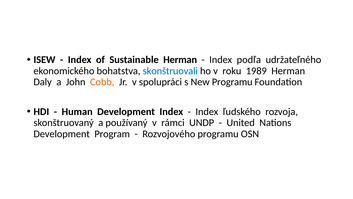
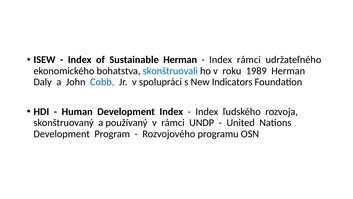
Index podľa: podľa -> rámci (249, 60)
Cobb colour: orange -> blue (102, 82)
New Programu: Programu -> Indicators (232, 82)
